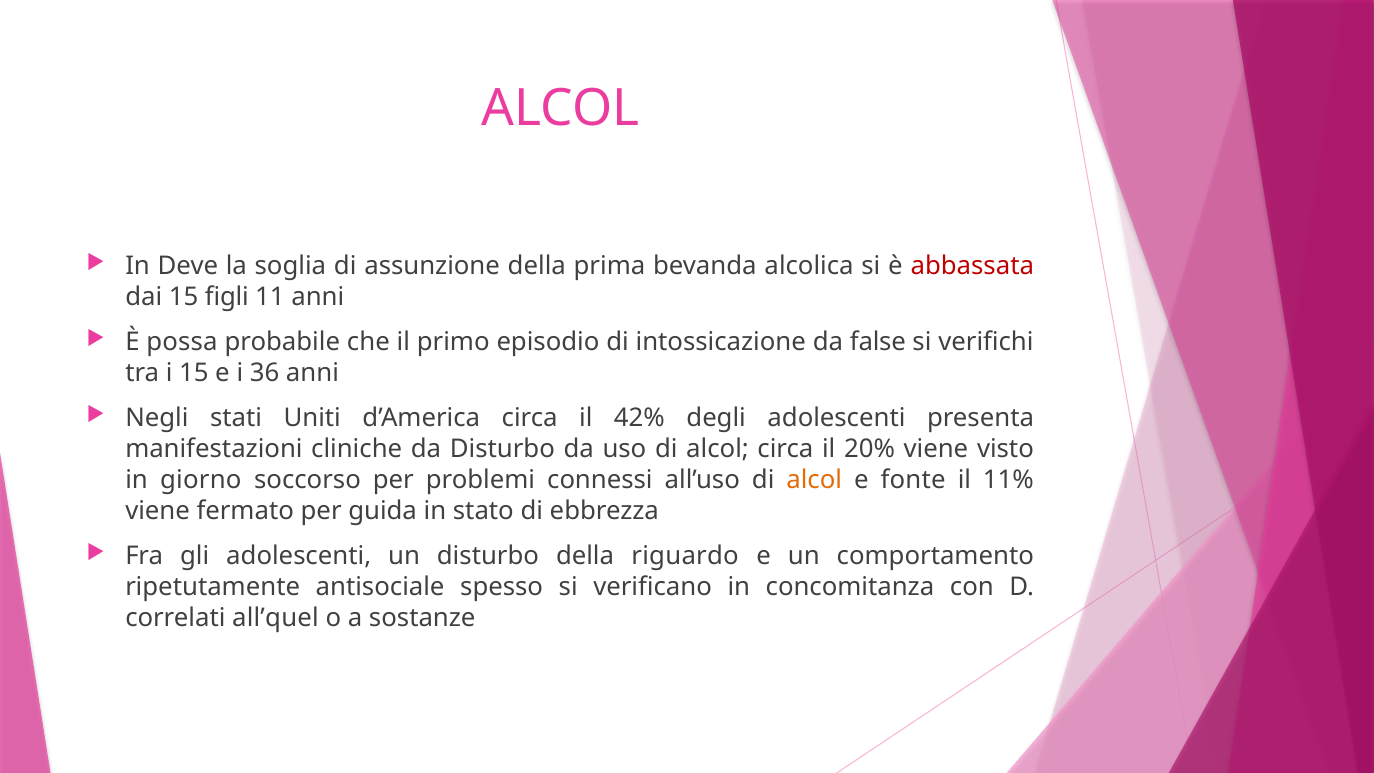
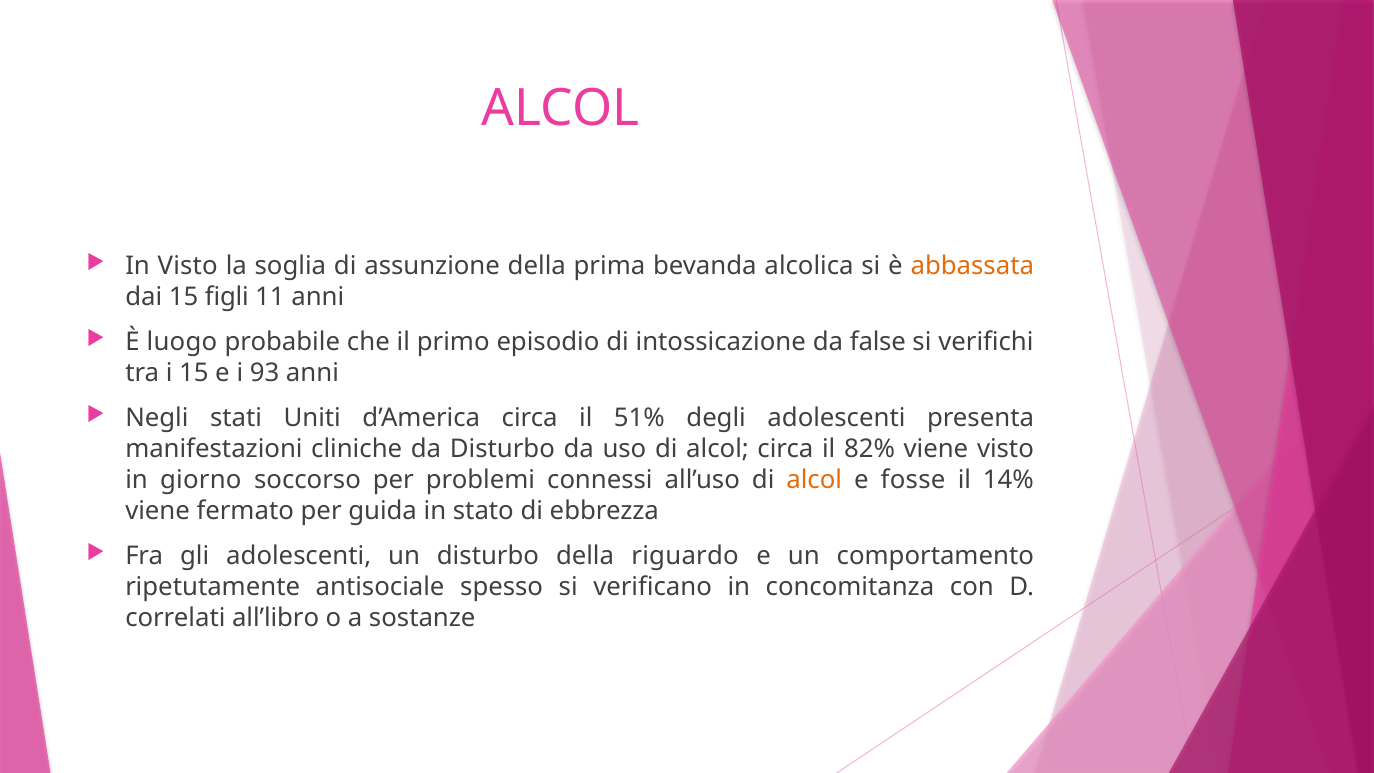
In Deve: Deve -> Visto (188, 266)
abbassata colour: red -> orange (972, 266)
possa: possa -> luogo (182, 342)
36: 36 -> 93 (265, 373)
42%: 42% -> 51% (639, 418)
20%: 20% -> 82% (870, 449)
fonte: fonte -> fosse (913, 480)
11%: 11% -> 14% (1008, 480)
all’quel: all’quel -> all’libro (276, 618)
